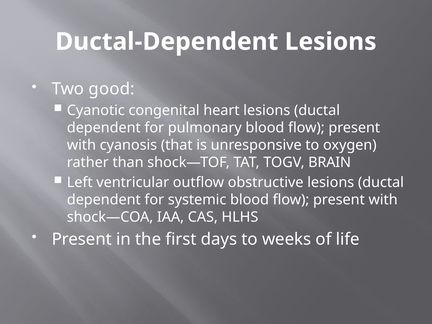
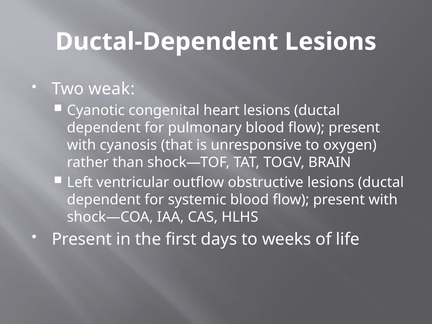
good: good -> weak (112, 89)
